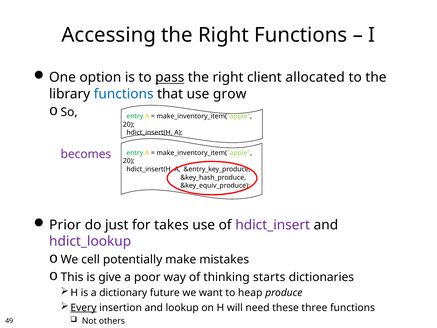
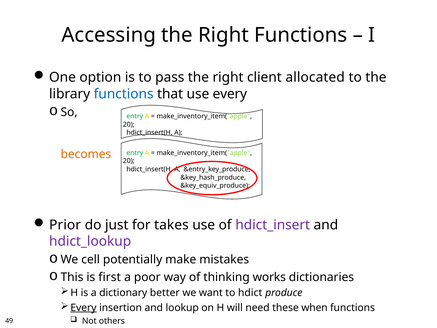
pass underline: present -> none (170, 77)
use grow: grow -> every (230, 94)
becomes colour: purple -> orange (86, 154)
give: give -> first (110, 277)
starts: starts -> works (269, 277)
future: future -> better (165, 293)
heap: heap -> hdict (250, 293)
three: three -> when (315, 307)
